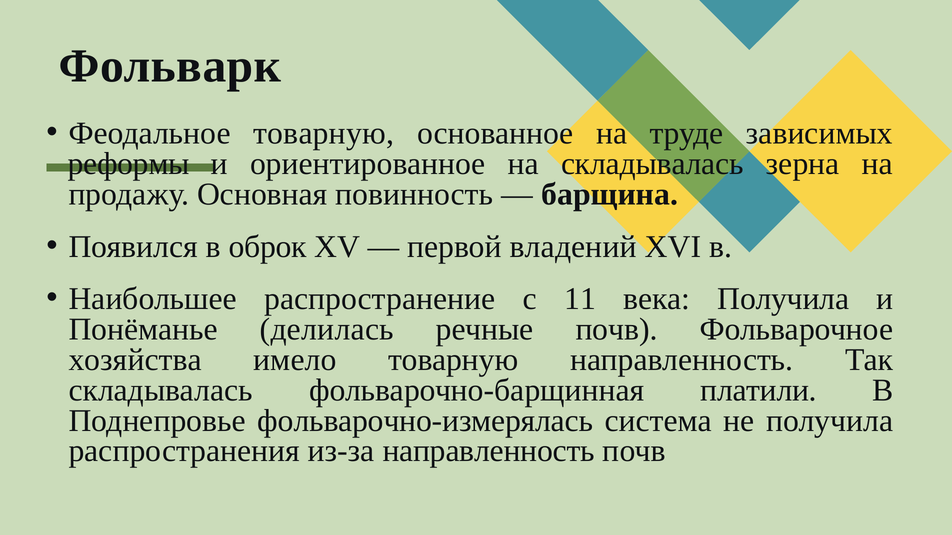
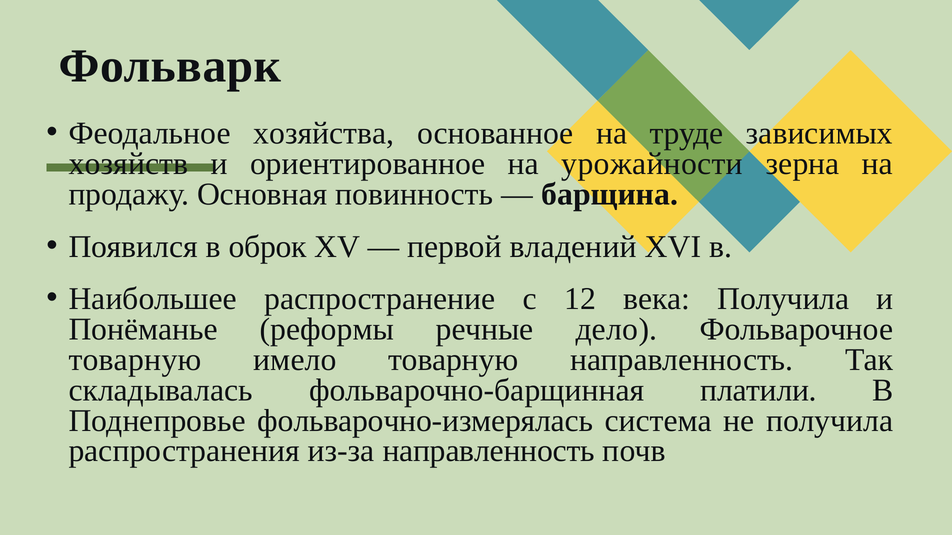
Феодальное товарную: товарную -> хозяйства (324, 134)
реформы: реформы -> хозяйств (129, 164)
на складывалась: складывалась -> урожайности (652, 164)
11: 11 -> 12 (580, 299)
делилась: делилась -> реформы (327, 330)
речные почв: почв -> дело (616, 330)
хозяйства: хозяйства -> товарную (135, 360)
